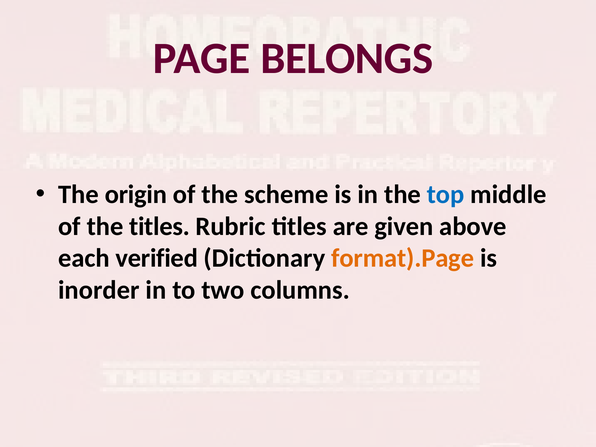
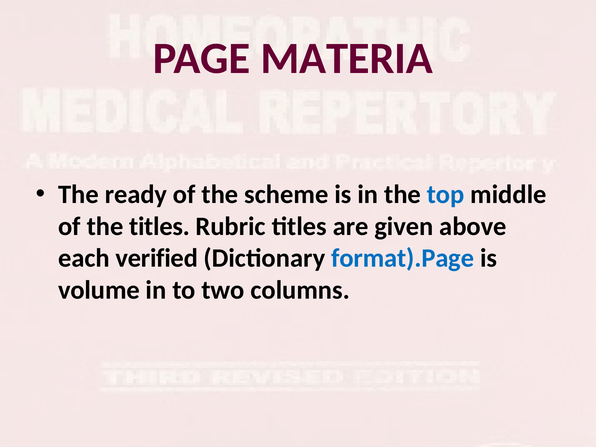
BELONGS: BELONGS -> MATERIA (347, 58)
origin: origin -> ready (136, 195)
format).Page colour: orange -> blue (403, 258)
inorder: inorder -> volume (99, 290)
